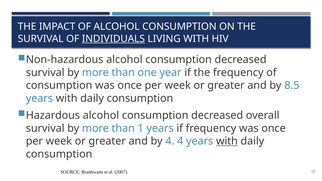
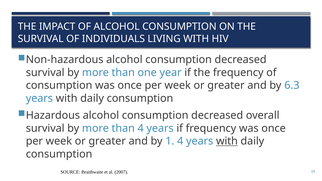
INDIVIDUALS underline: present -> none (113, 39)
8.5: 8.5 -> 6.3 (292, 85)
than 1: 1 -> 4 (141, 128)
by 4: 4 -> 1 (170, 141)
